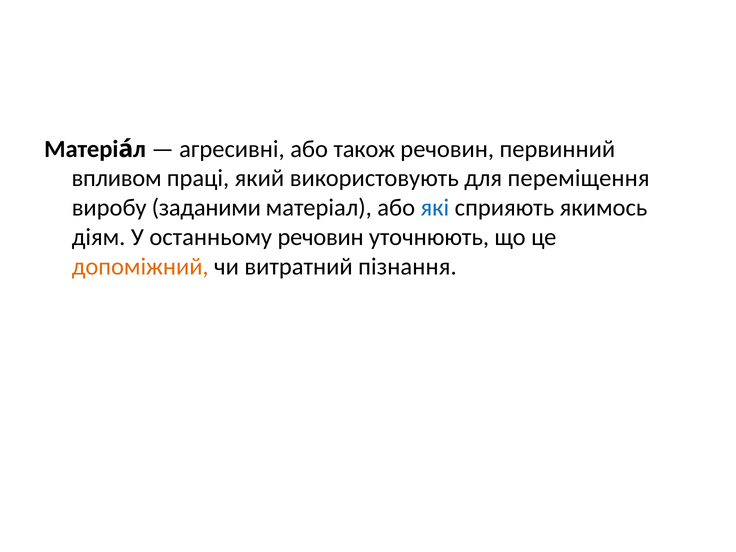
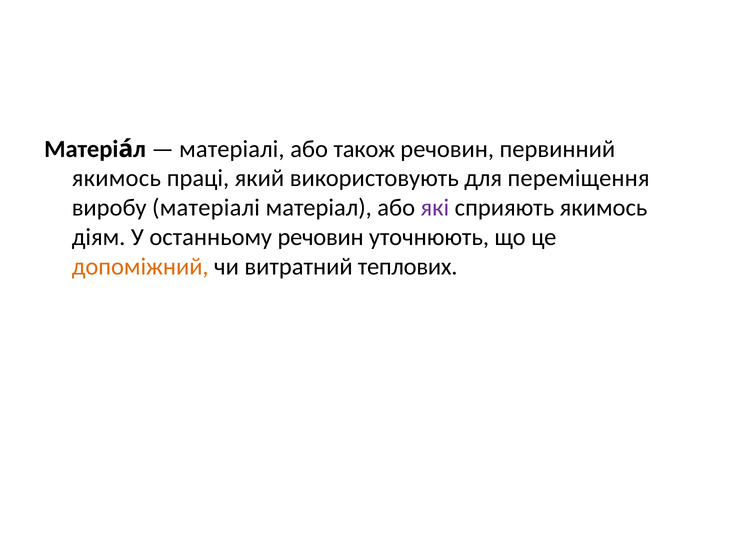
агресивні: агресивні -> матеріалі (232, 149)
впливом: впливом -> якимось (116, 178)
виробу заданими: заданими -> матеріалі (206, 208)
які colour: blue -> purple (435, 208)
пізнання: пізнання -> теплових (408, 267)
